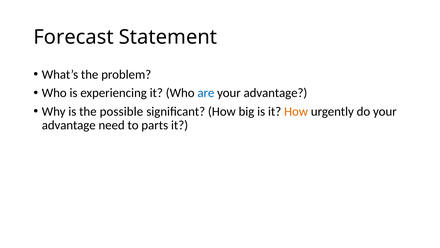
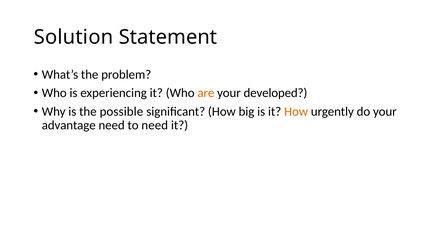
Forecast: Forecast -> Solution (73, 37)
are colour: blue -> orange (206, 93)
advantage: advantage -> developed (275, 93)
to parts: parts -> need (155, 125)
